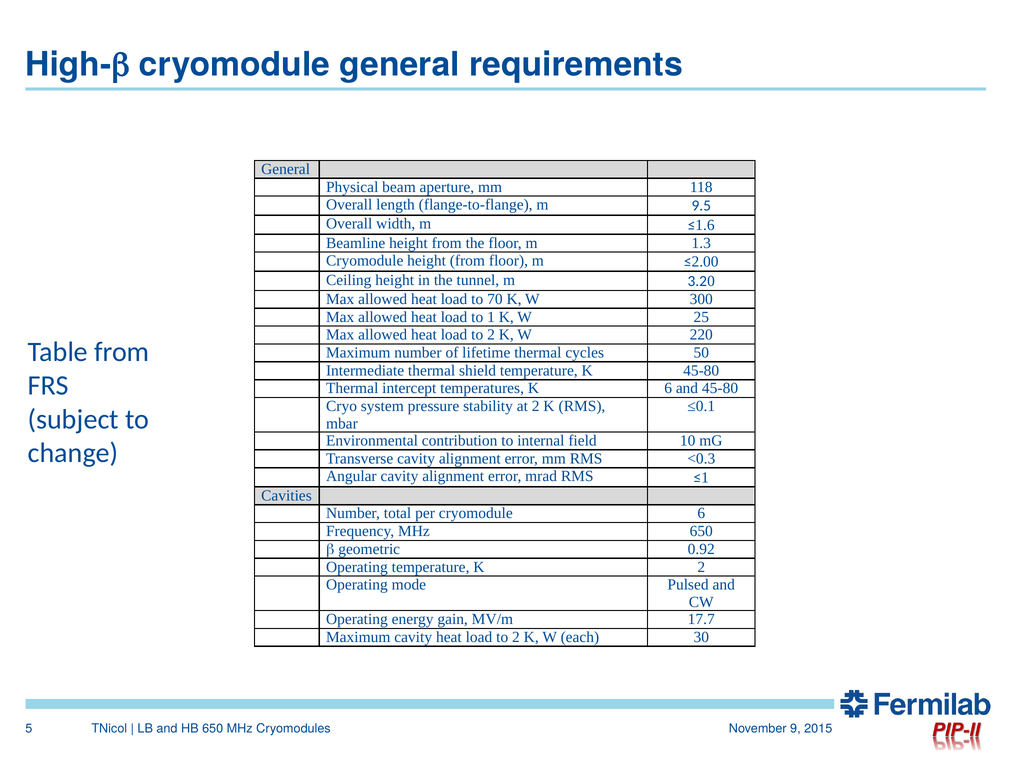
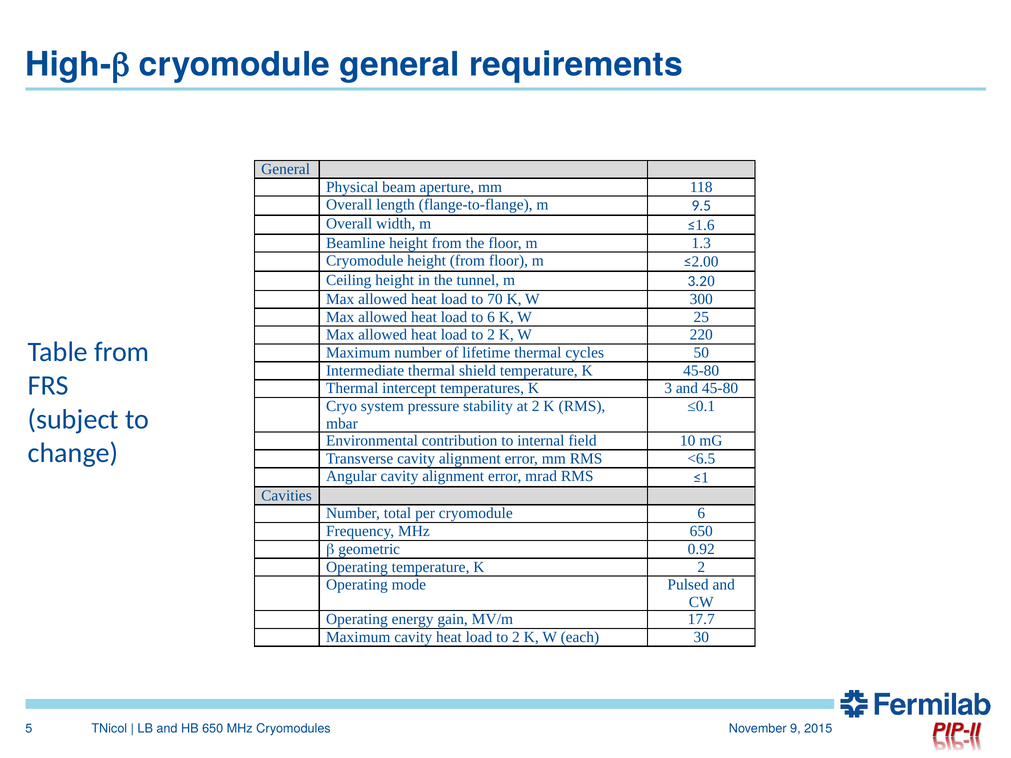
to 1: 1 -> 6 (491, 317)
K 6: 6 -> 3 (668, 389)
<0.3: <0.3 -> <6.5 (701, 459)
